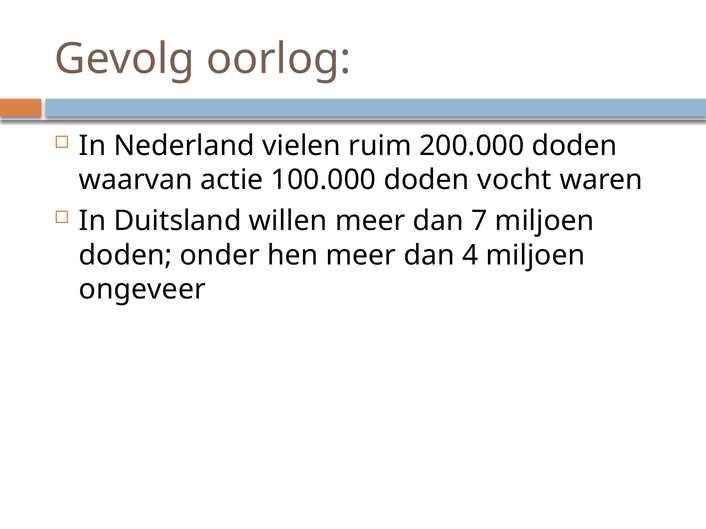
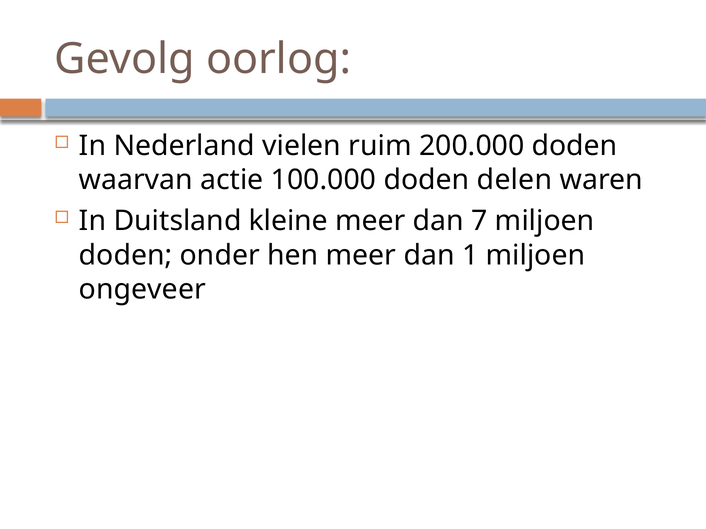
vocht: vocht -> delen (515, 180)
willen: willen -> kleine (288, 221)
4: 4 -> 1 (470, 255)
